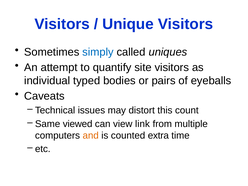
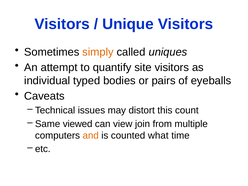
simply colour: blue -> orange (98, 52)
link: link -> join (143, 124)
extra: extra -> what (158, 135)
